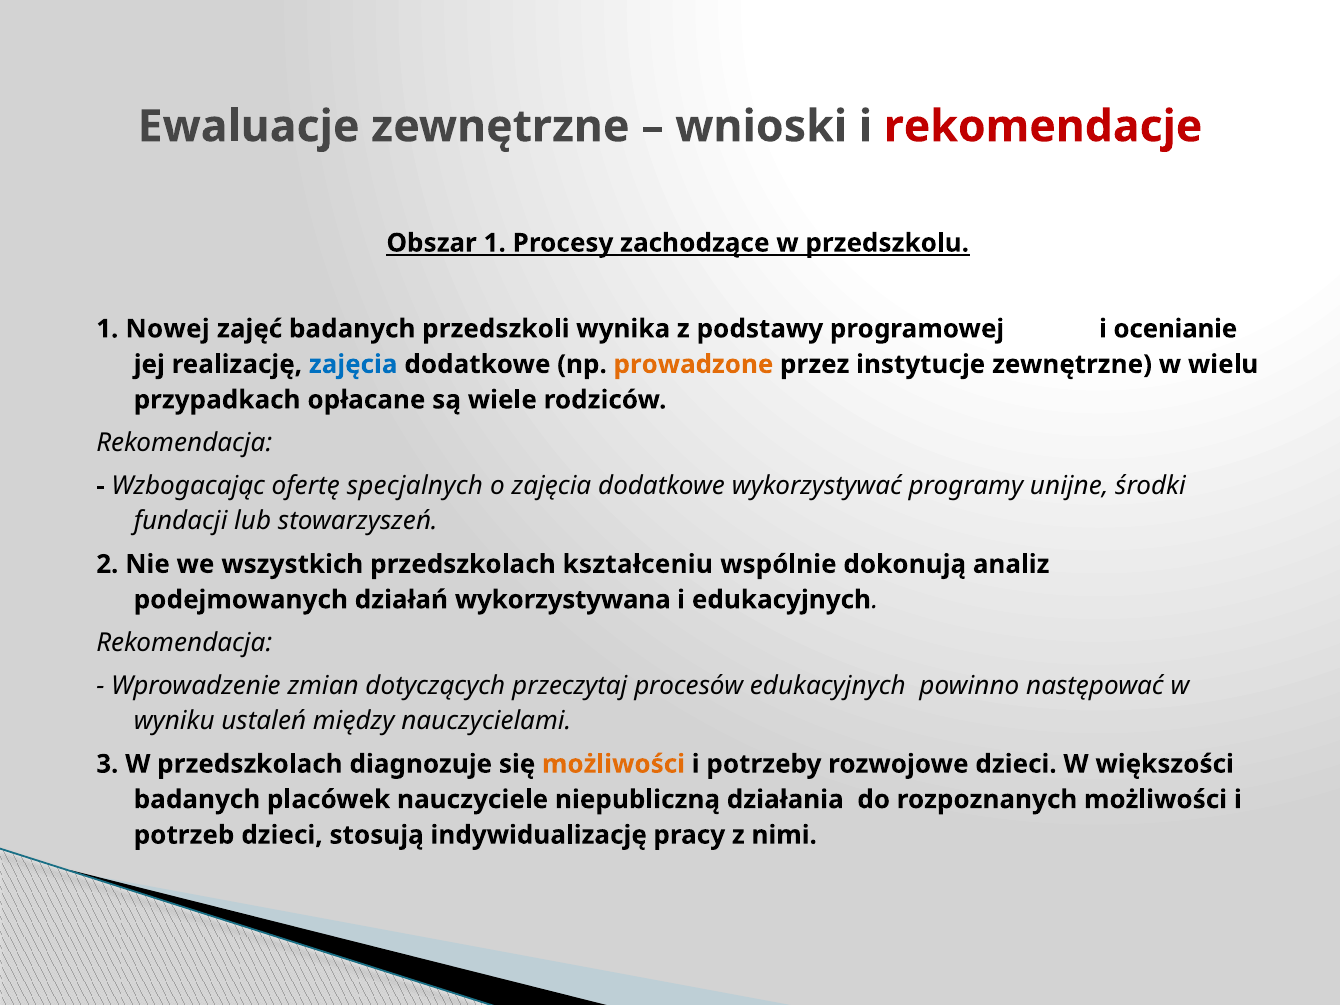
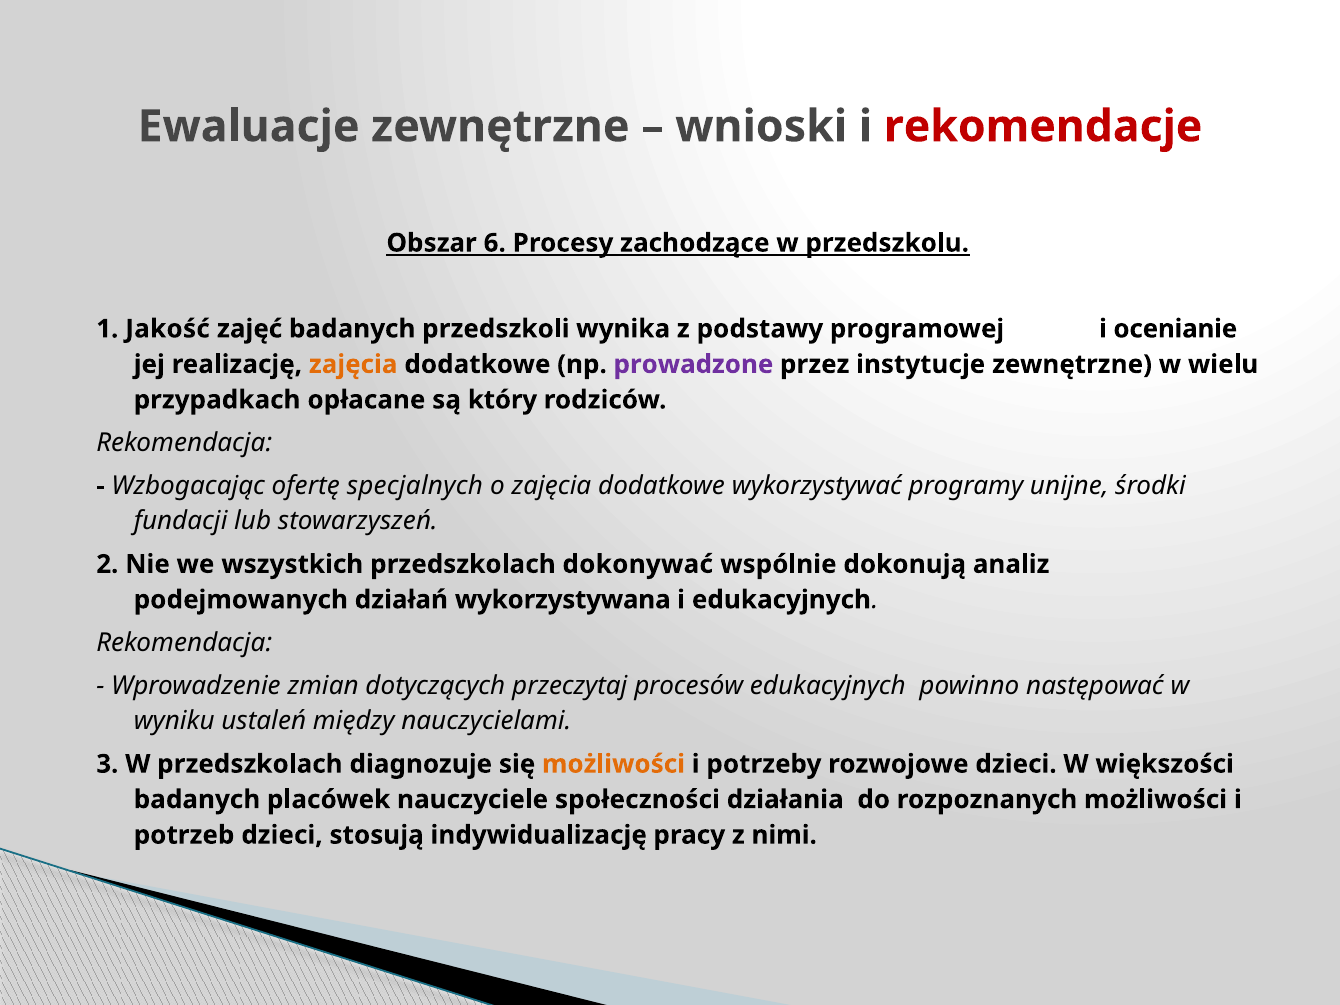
Obszar 1: 1 -> 6 (495, 243)
Nowej: Nowej -> Jakość (168, 329)
zajęcia colour: blue -> orange (353, 364)
prowadzone colour: orange -> purple (693, 364)
wiele: wiele -> który (502, 400)
kształceniu: kształceniu -> dokonywać (638, 564)
niepubliczną: niepubliczną -> społeczności (637, 800)
